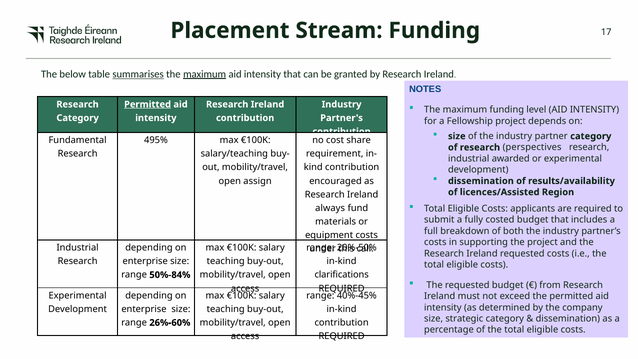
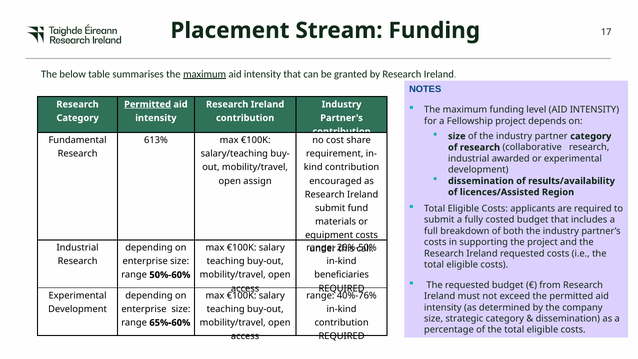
summarises underline: present -> none (138, 74)
495%: 495% -> 613% (156, 140)
perspectives: perspectives -> collaborative (532, 147)
always: always -> submit (330, 208)
50%-84%: 50%-84% -> 50%-60% (170, 275)
clarifications: clarifications -> beneficiaries (342, 275)
40%-45%: 40%-45% -> 40%-76% (357, 295)
26%-60%: 26%-60% -> 65%-60% (170, 323)
